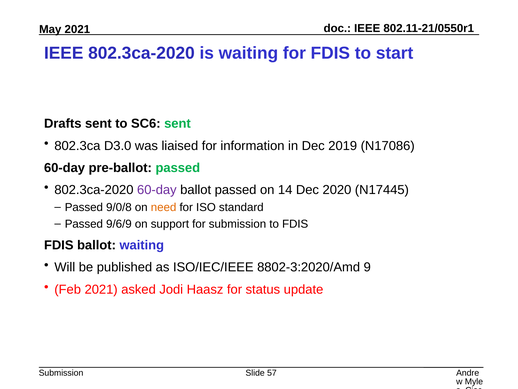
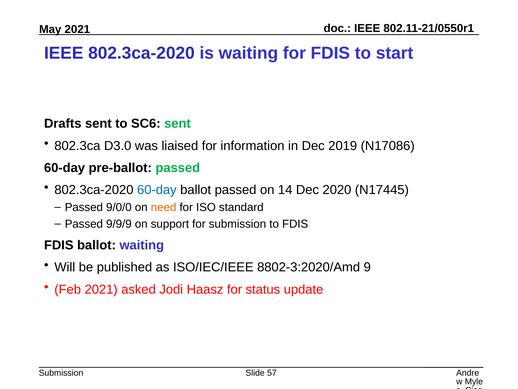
60-day colour: purple -> blue (157, 190)
9/0/8: 9/0/8 -> 9/0/0 (119, 207)
9/6/9: 9/6/9 -> 9/9/9 (119, 224)
